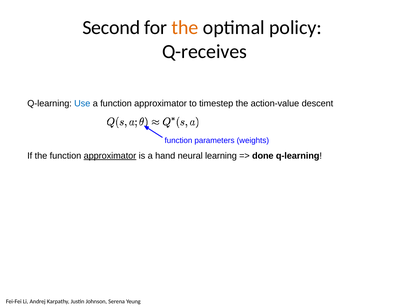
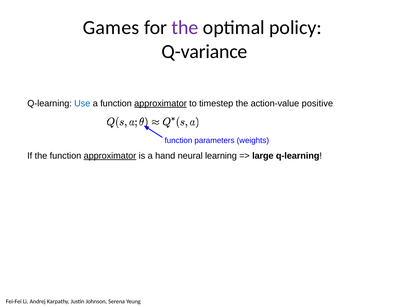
Second: Second -> Games (111, 28)
the colour: orange -> purple (185, 28)
Q-receives: Q-receives -> Q-variance (205, 52)
approximator underline: none -> present (161, 103)
descent: descent -> positive (317, 103)
done: done -> large (263, 156)
